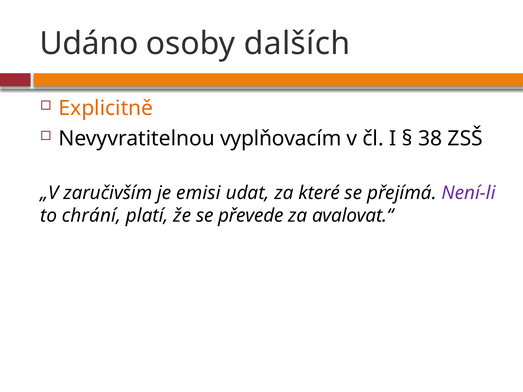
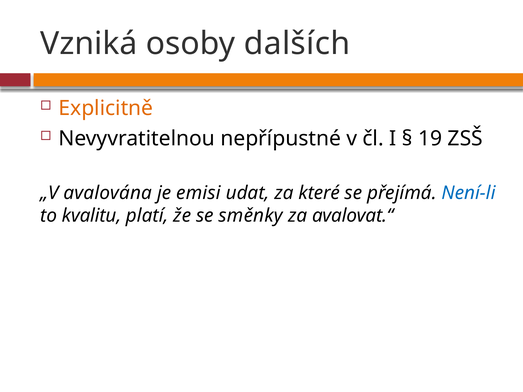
Udáno: Udáno -> Vzniká (89, 44)
vyplňovacím: vyplňovacím -> nepřípustné (281, 139)
38: 38 -> 19 (430, 139)
zaručivším: zaručivším -> avalována (108, 193)
Není-li colour: purple -> blue (469, 193)
chrání: chrání -> kvalitu (92, 216)
převede: převede -> směnky (251, 216)
